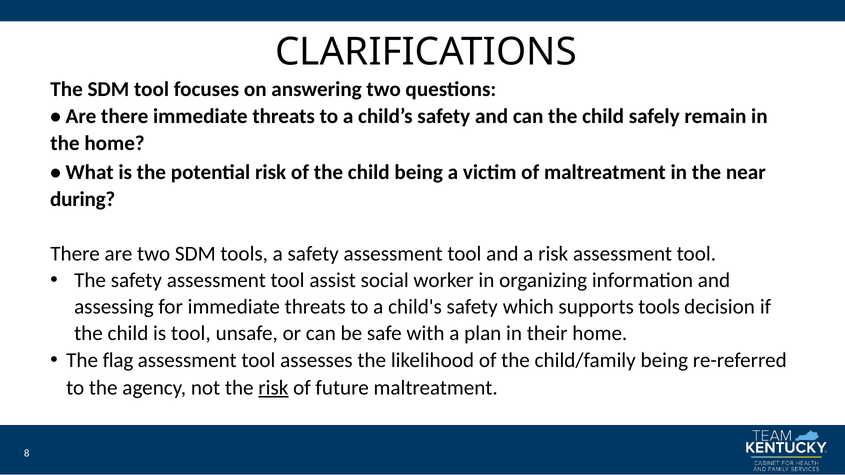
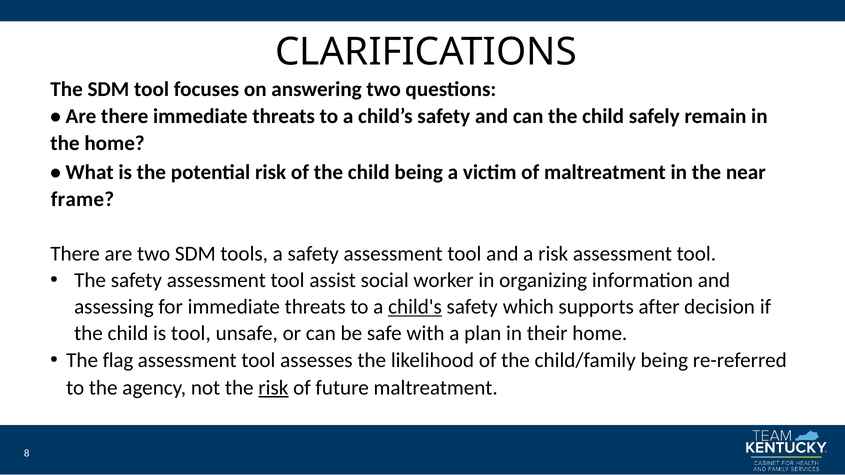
during: during -> frame (82, 200)
child's underline: none -> present (415, 307)
supports tools: tools -> after (659, 307)
